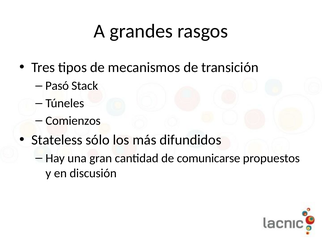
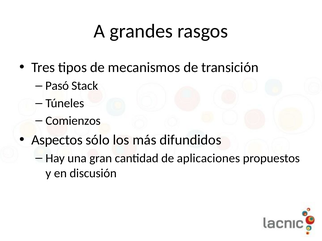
Stateless: Stateless -> Aspectos (57, 140)
comunicarse: comunicarse -> aplicaciones (208, 159)
